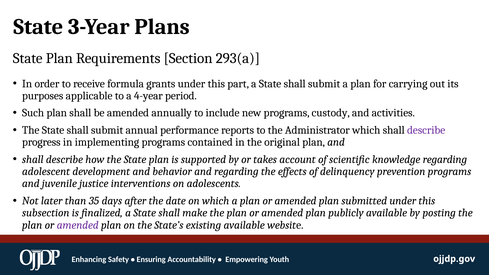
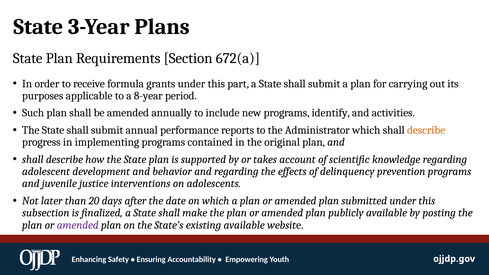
293(a: 293(a -> 672(a (238, 58)
4-year: 4-year -> 8-year (148, 96)
custody: custody -> identify (331, 113)
describe colour: purple -> orange (426, 130)
35: 35 -> 20 (94, 201)
